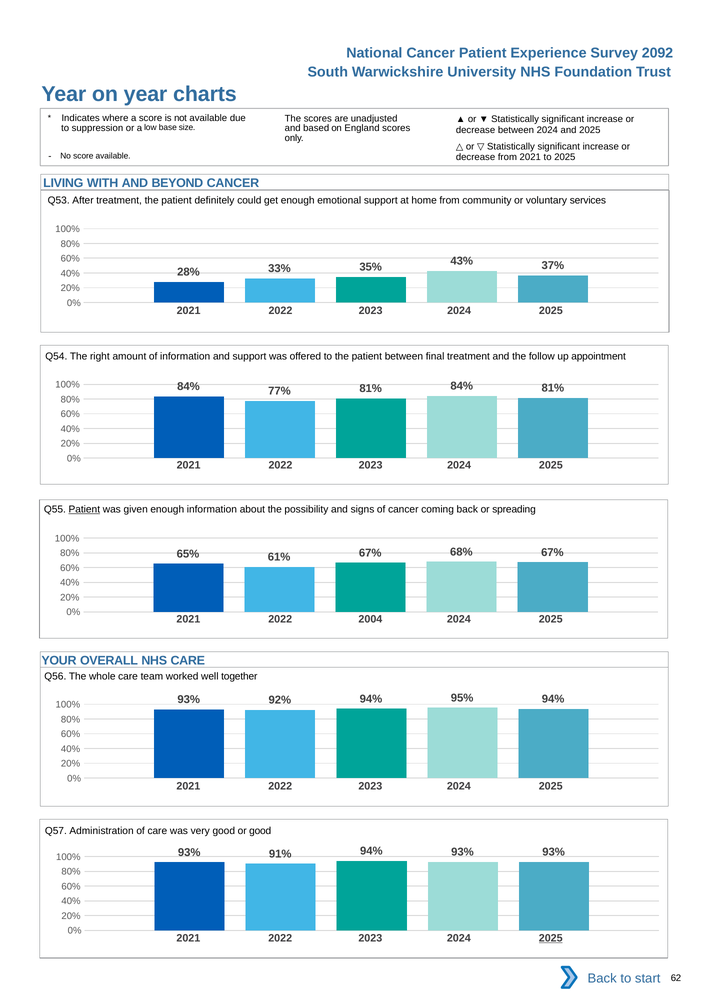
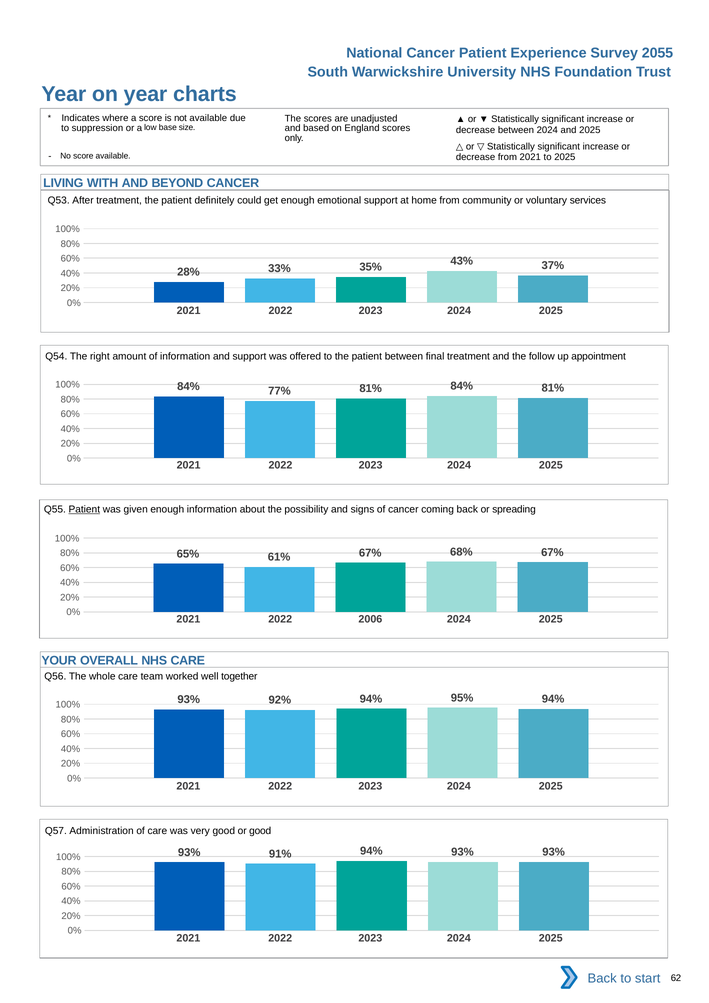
2092: 2092 -> 2055 (658, 53)
2004: 2004 -> 2006 (370, 620)
2025 underline: present -> none (551, 938)
